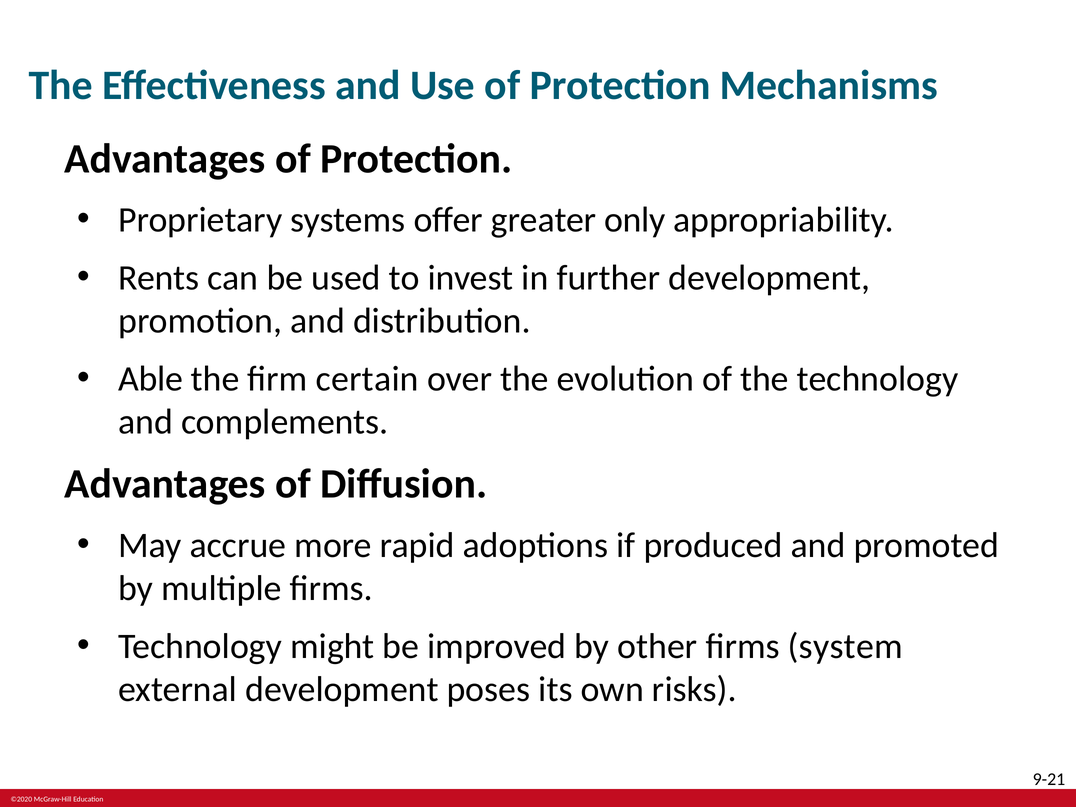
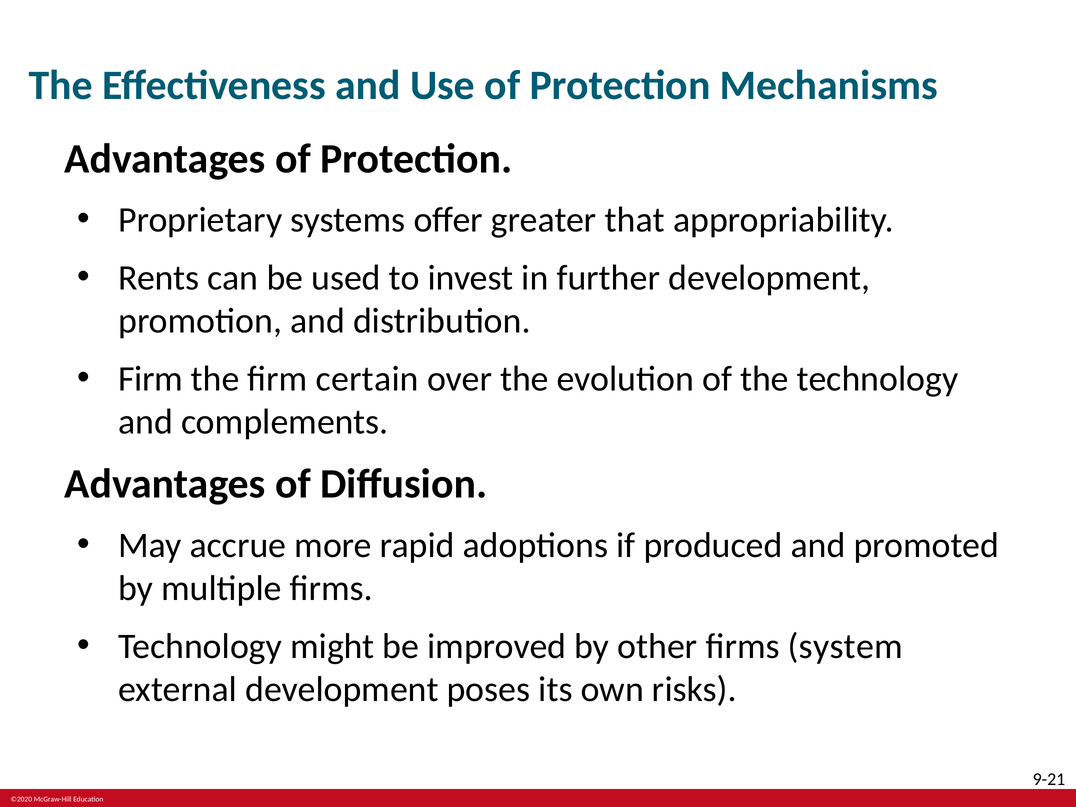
only: only -> that (635, 220)
Able: Able -> Firm (151, 379)
